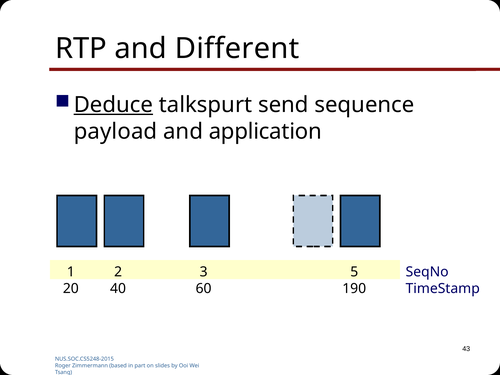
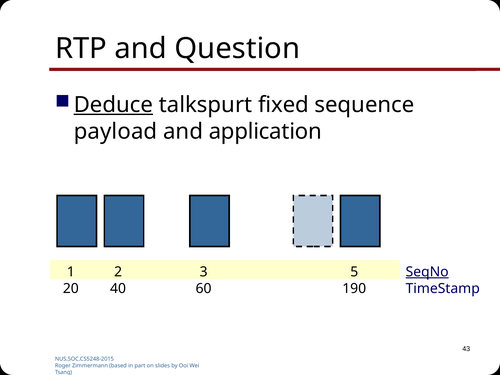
Different: Different -> Question (237, 48)
send: send -> fixed (283, 105)
SeqNo underline: none -> present (427, 272)
